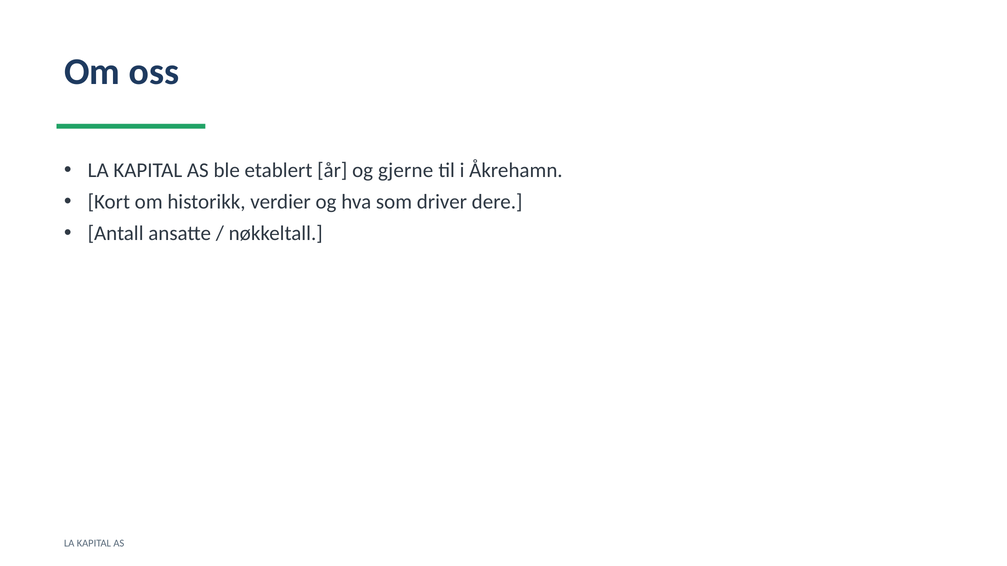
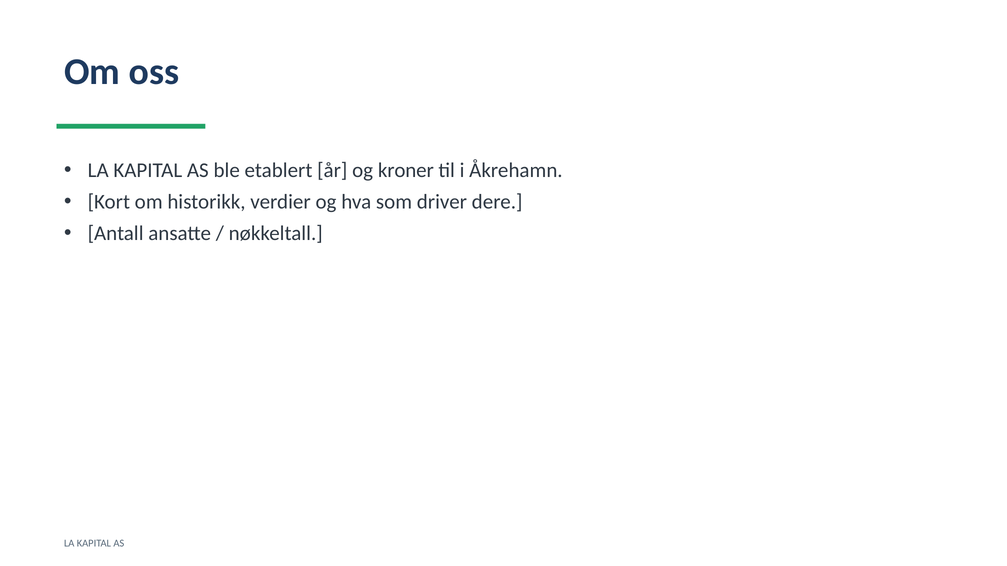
gjerne: gjerne -> kroner (406, 171)
